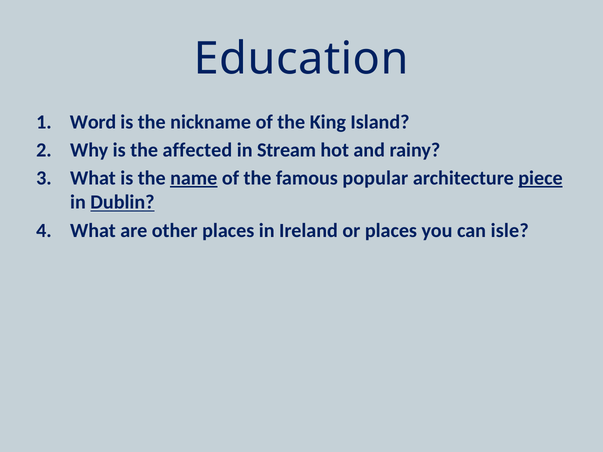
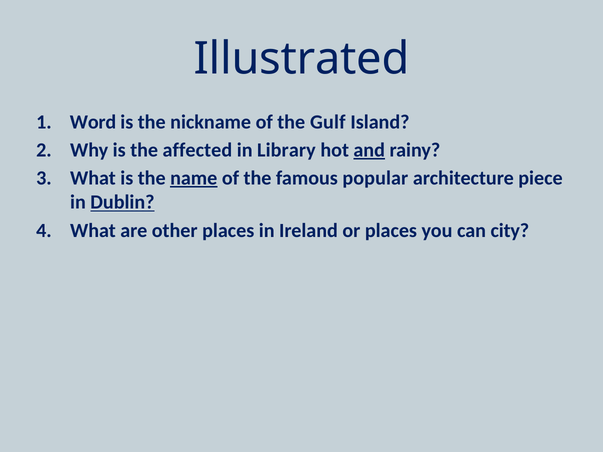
Education: Education -> Illustrated (302, 59)
King: King -> Gulf (328, 122)
Stream: Stream -> Library (286, 150)
and underline: none -> present (369, 150)
piece underline: present -> none (540, 178)
isle: isle -> city (510, 231)
